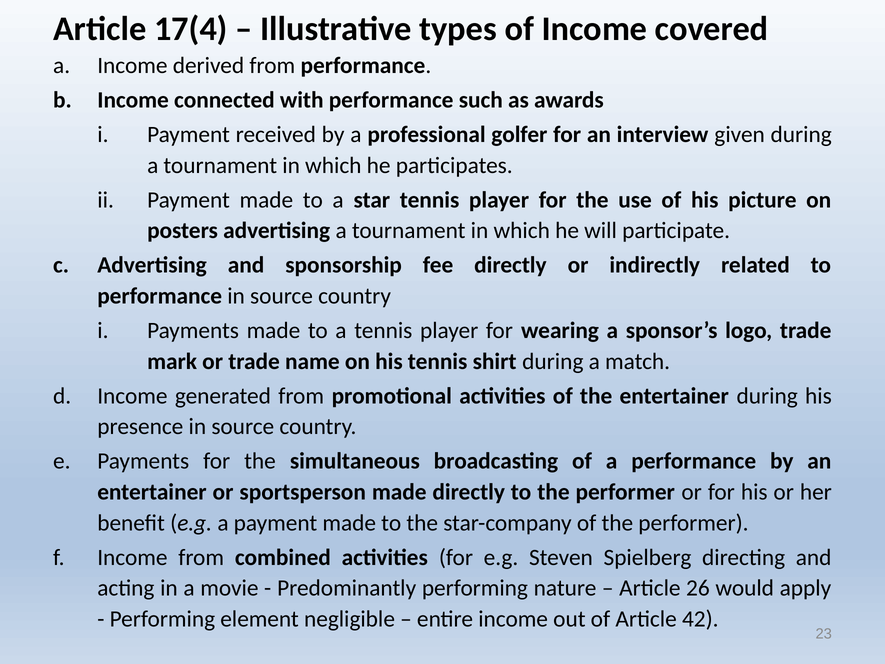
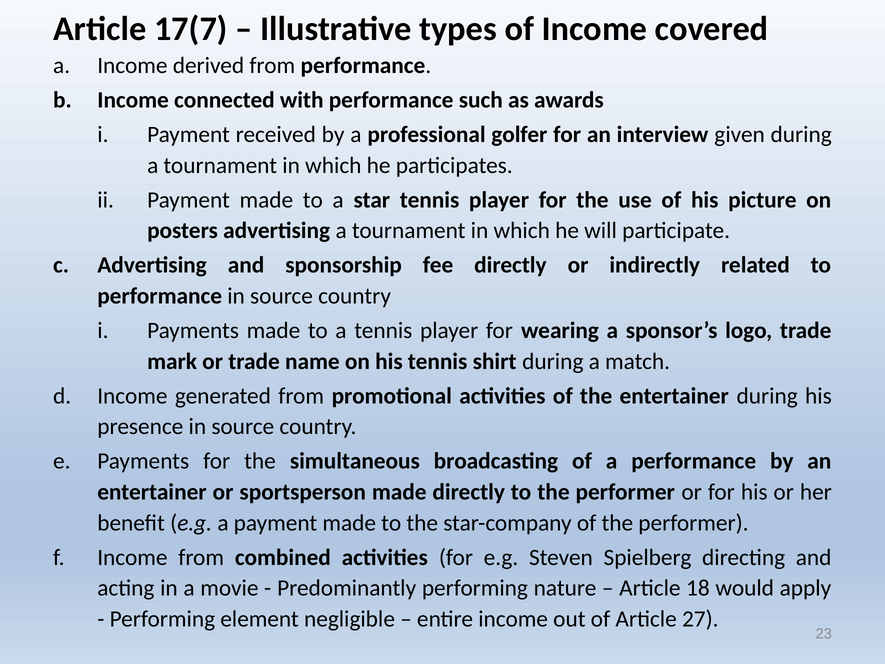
17(4: 17(4 -> 17(7 (191, 29)
26: 26 -> 18 (698, 588)
42: 42 -> 27 (700, 619)
